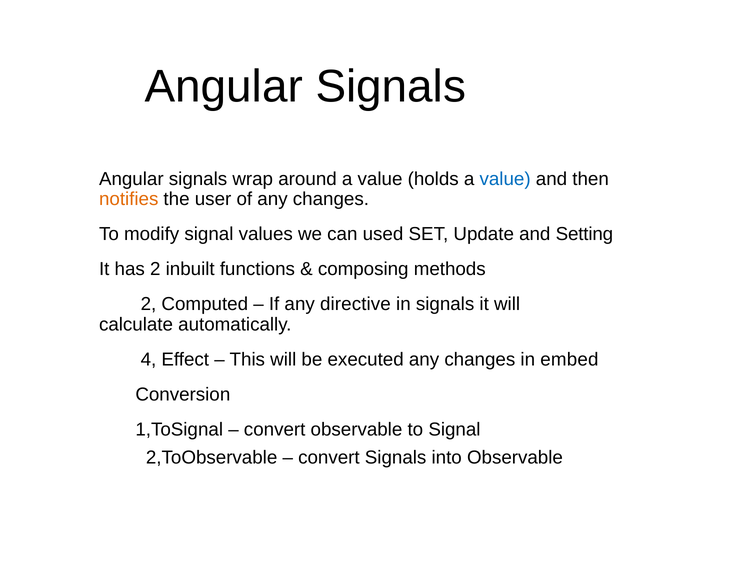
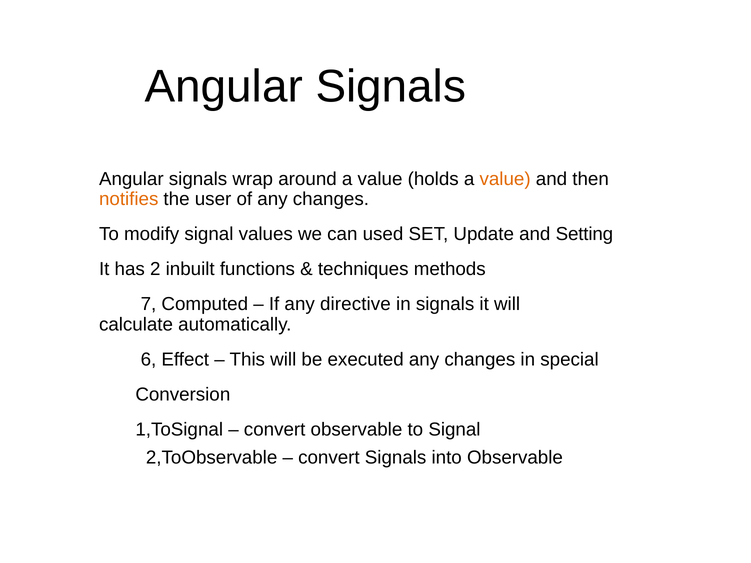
value colour: blue -> orange (505, 179)
composing: composing -> techniques (363, 269)
2: 2 -> 7 (149, 304)
4: 4 -> 6 (149, 360)
embed: embed -> special (570, 360)
